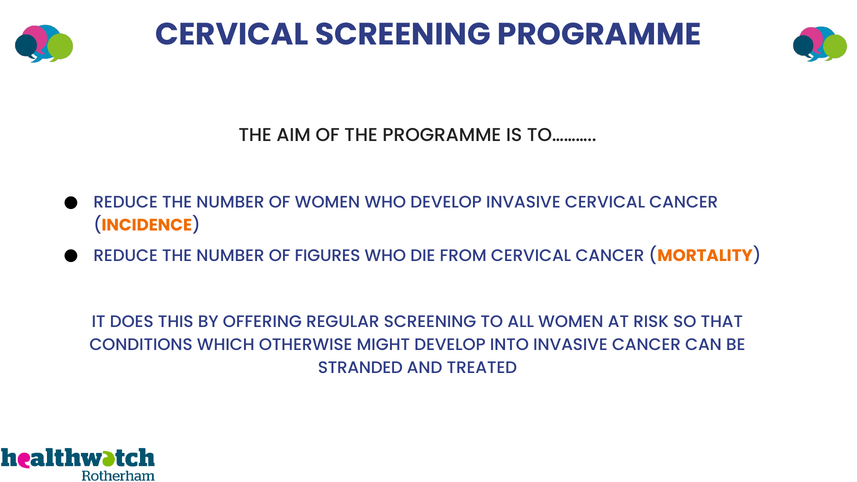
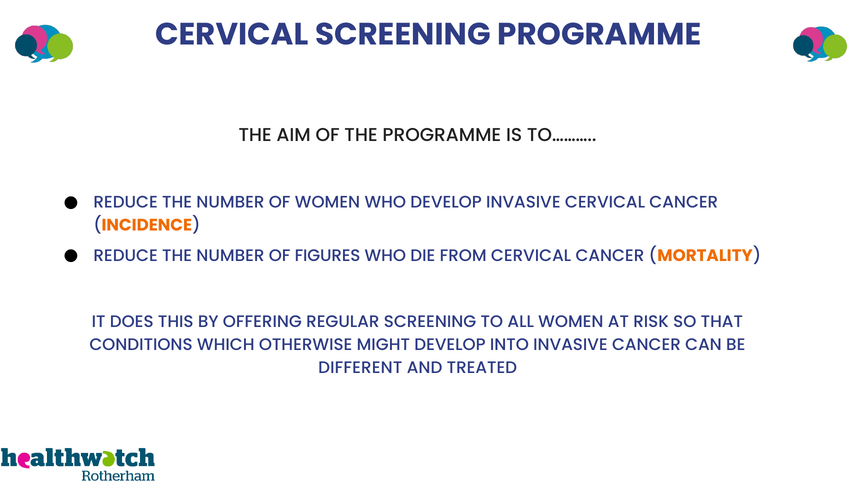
STRANDED: STRANDED -> DIFFERENT (360, 368)
